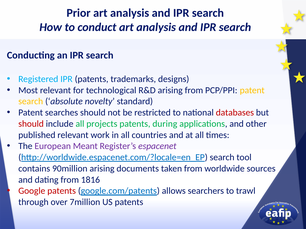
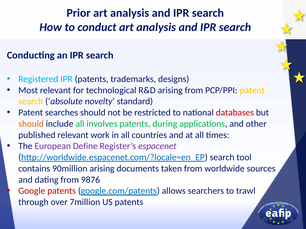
should colour: red -> orange (31, 124)
projects: projects -> involves (102, 124)
Meant: Meant -> Define (85, 146)
1816: 1816 -> 9876 (90, 180)
